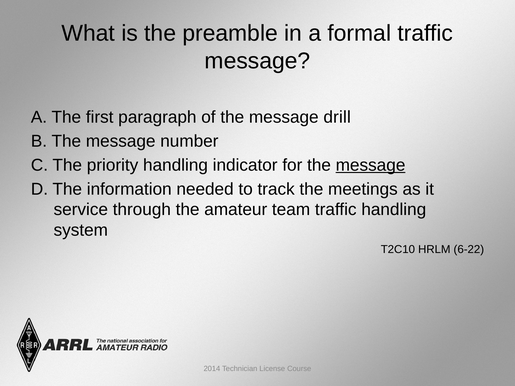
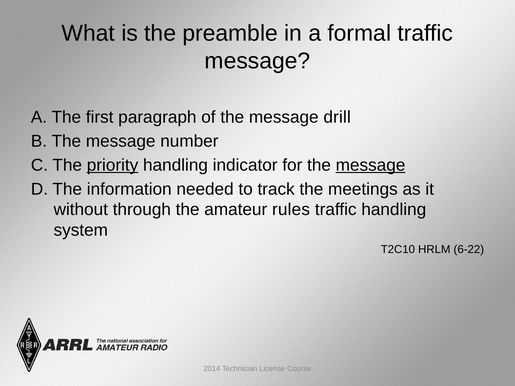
priority underline: none -> present (113, 165)
service: service -> without (81, 210)
team: team -> rules (291, 210)
